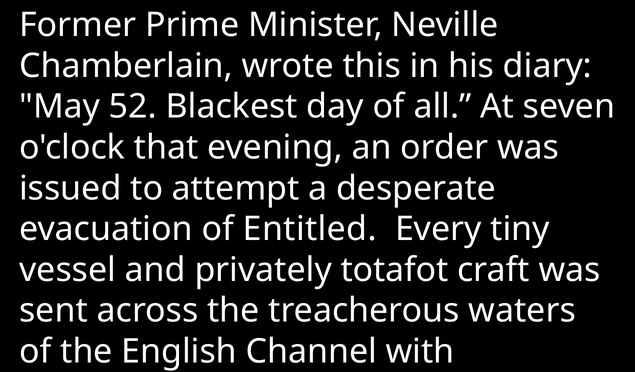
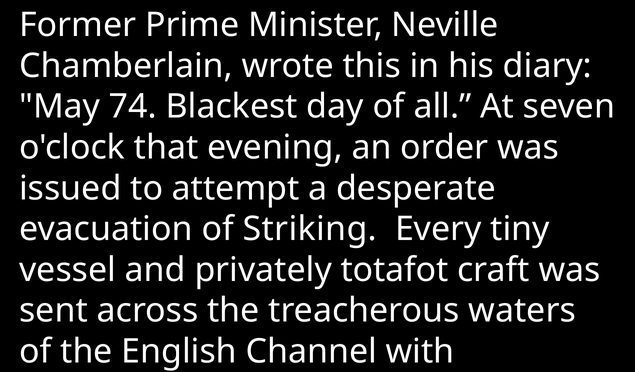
52: 52 -> 74 (133, 107)
Entitled: Entitled -> Striking (310, 229)
